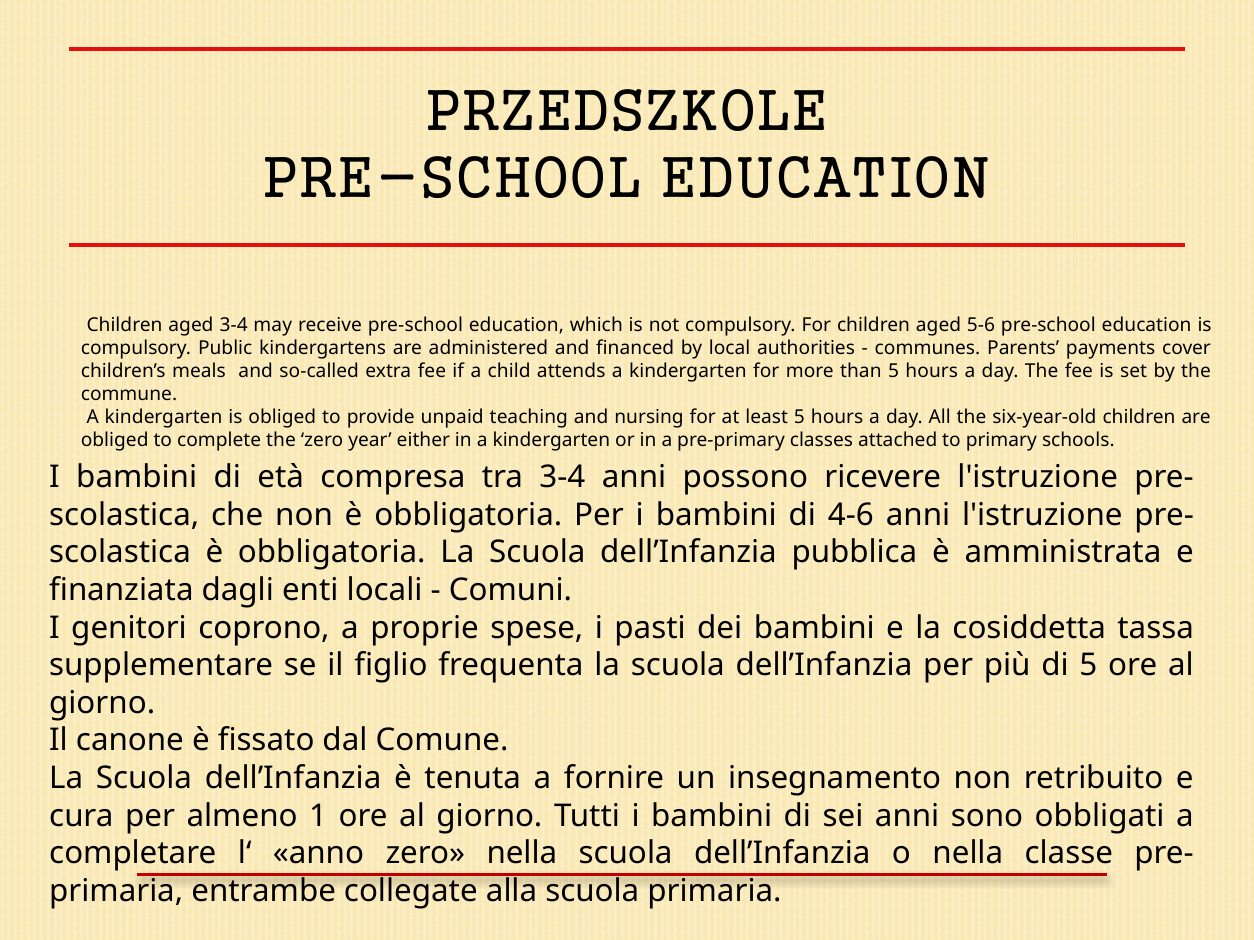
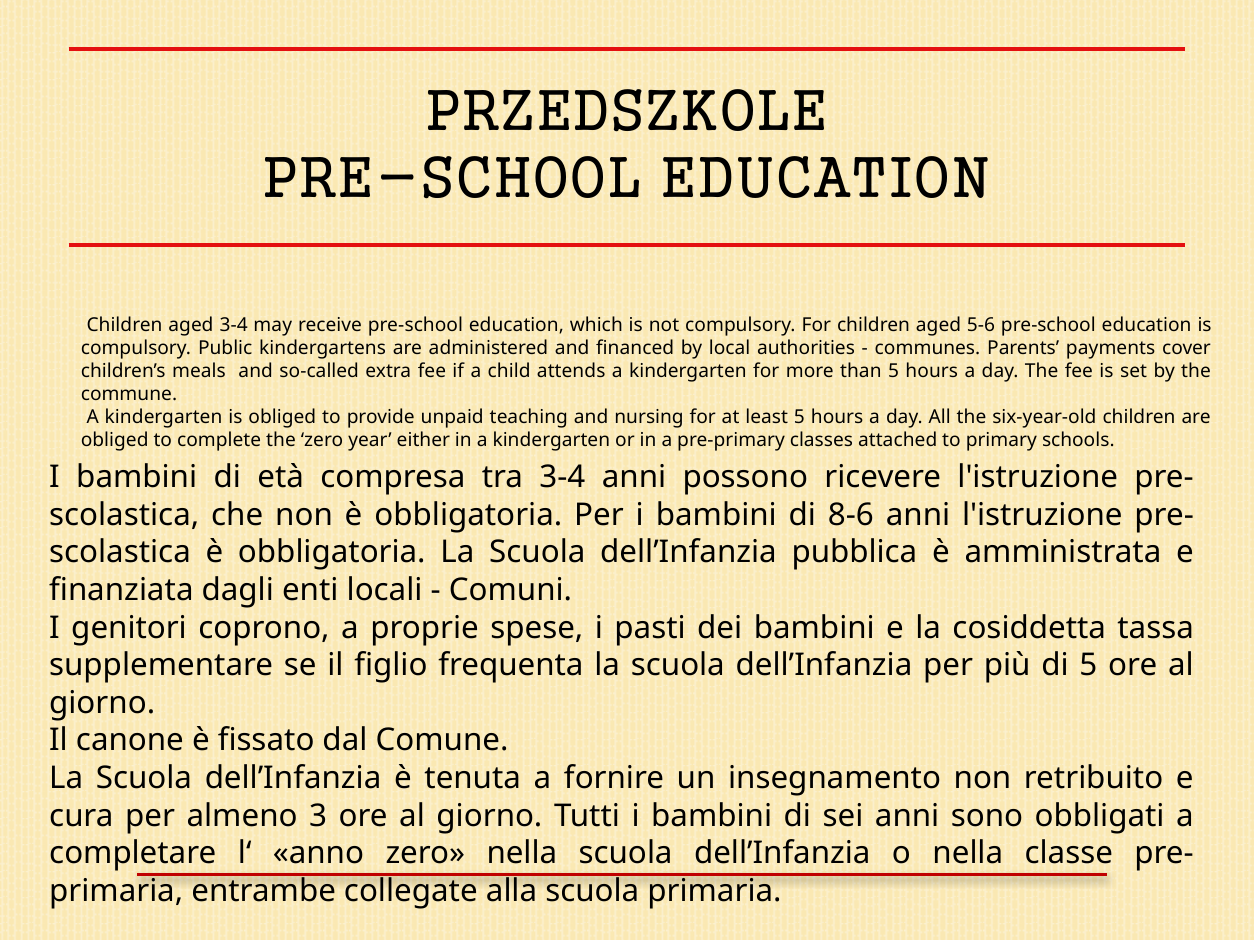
4-6: 4-6 -> 8-6 (851, 515)
1: 1 -> 3 (318, 816)
